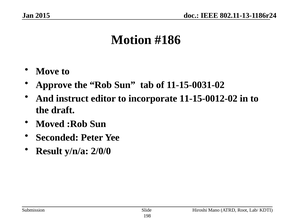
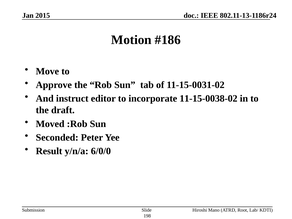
11-15-0012-02: 11-15-0012-02 -> 11-15-0038-02 (209, 99)
2/0/0: 2/0/0 -> 6/0/0 (101, 151)
